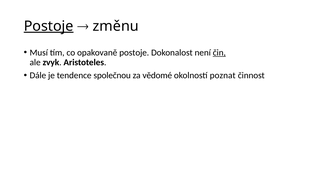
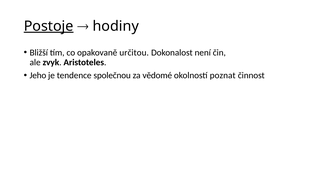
změnu: změnu -> hodiny (116, 26)
Musí: Musí -> Bližší (39, 53)
opakovaně postoje: postoje -> určitou (134, 53)
čin underline: present -> none (219, 53)
Dále: Dále -> Jeho (38, 76)
